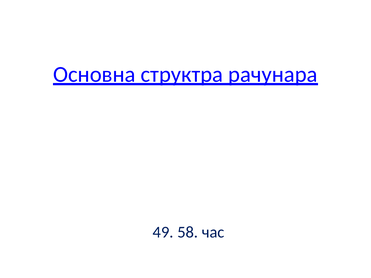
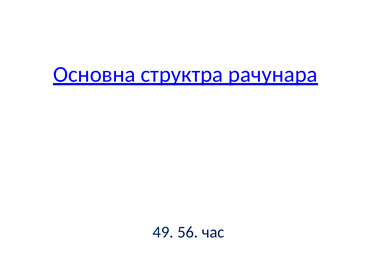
58: 58 -> 56 (188, 232)
